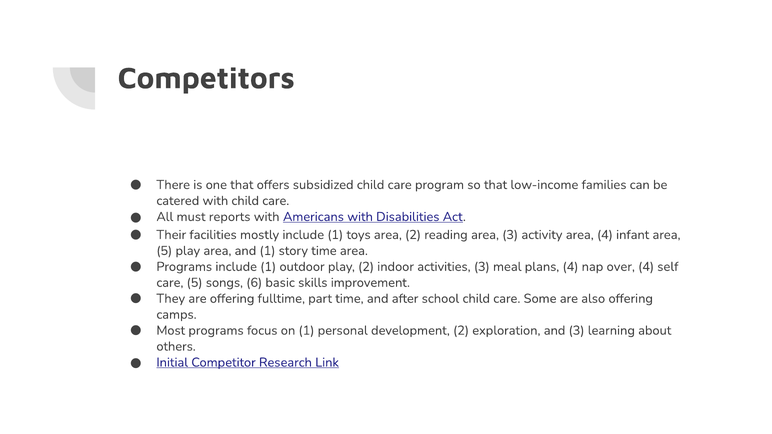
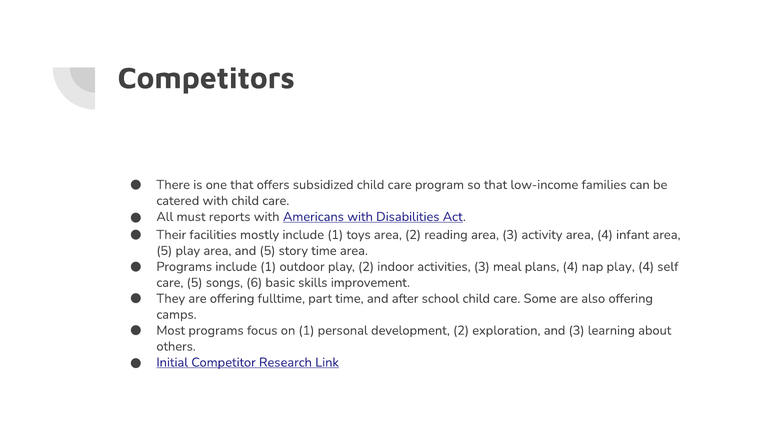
and 1: 1 -> 5 (267, 251)
nap over: over -> play (621, 267)
